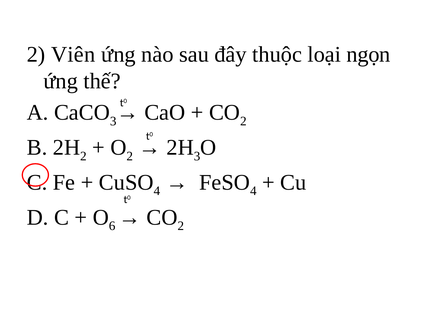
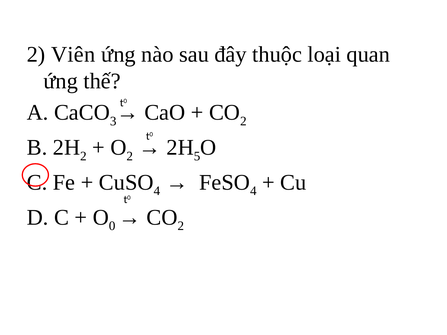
ngọn: ngọn -> quan (368, 54)
3: 3 -> 5 (197, 156)
6: 6 -> 0 (112, 226)
